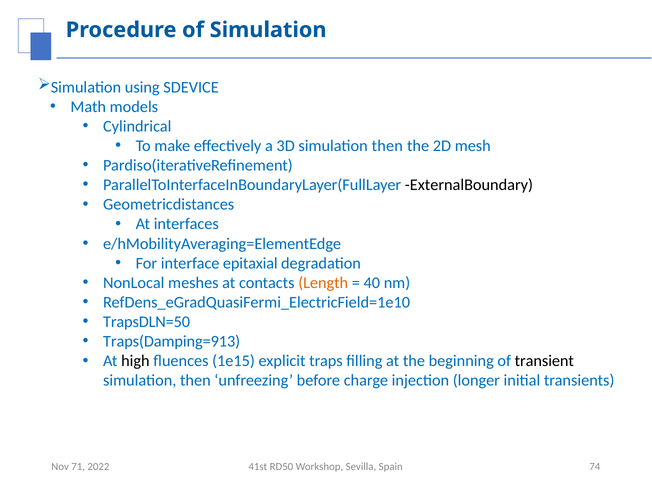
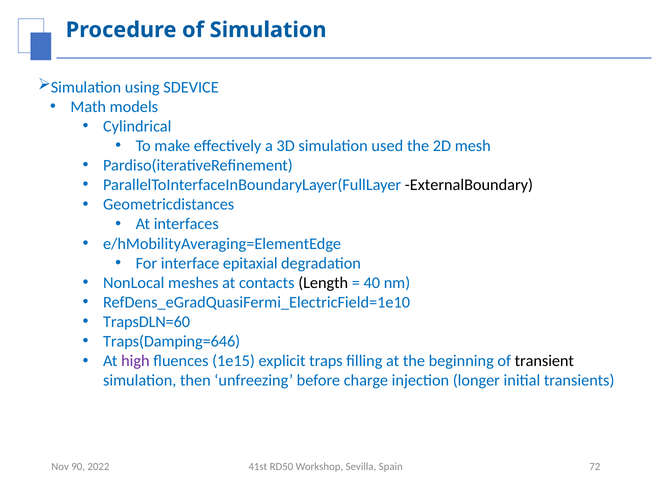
3D simulation then: then -> used (387, 146)
Length colour: orange -> black (323, 283)
TrapsDLN=50: TrapsDLN=50 -> TrapsDLN=60 (147, 322)
Traps(Damping=913: Traps(Damping=913 -> Traps(Damping=646 (172, 341)
high colour: black -> purple (135, 361)
74: 74 -> 72 (595, 467)
71: 71 -> 90 (78, 467)
